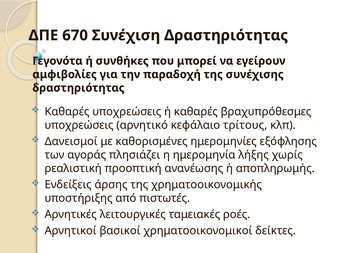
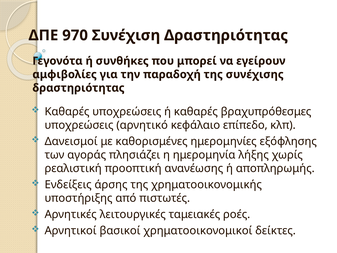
670: 670 -> 970 (75, 35)
τρίτους: τρίτους -> επίπεδο (245, 125)
